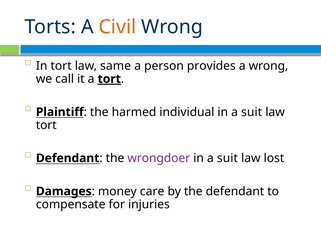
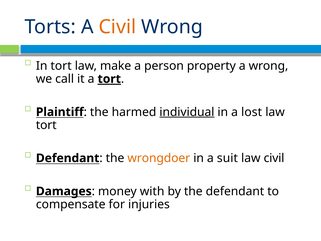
same: same -> make (116, 66)
provides: provides -> property (211, 66)
individual underline: none -> present (187, 112)
suit: suit -> lost (252, 112)
wrongdoer colour: purple -> orange (159, 158)
law lost: lost -> civil (274, 158)
care: care -> with (152, 191)
